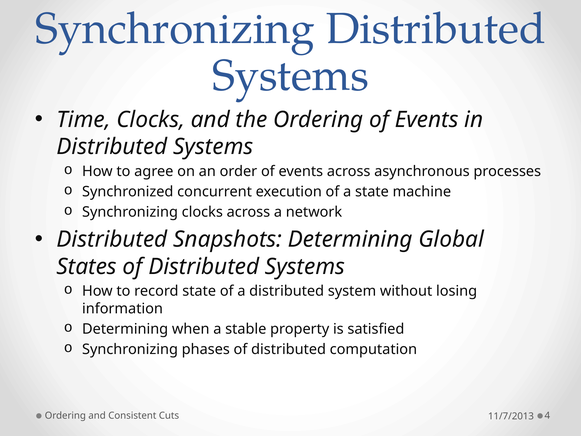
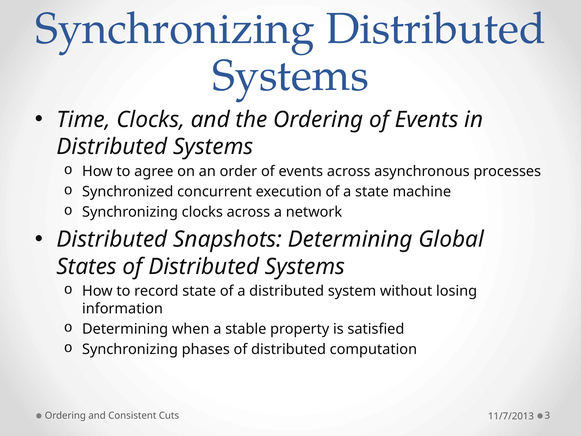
4: 4 -> 3 (547, 415)
